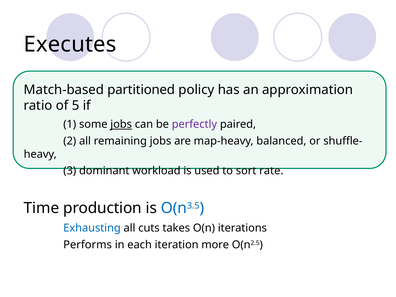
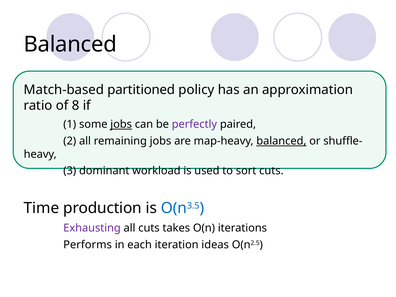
Executes: Executes -> Balanced (70, 44)
5: 5 -> 8 (76, 106)
balanced underline: none -> present (281, 141)
sort rate: rate -> cuts (271, 171)
Exhausting colour: blue -> purple (92, 228)
more: more -> ideas (215, 245)
